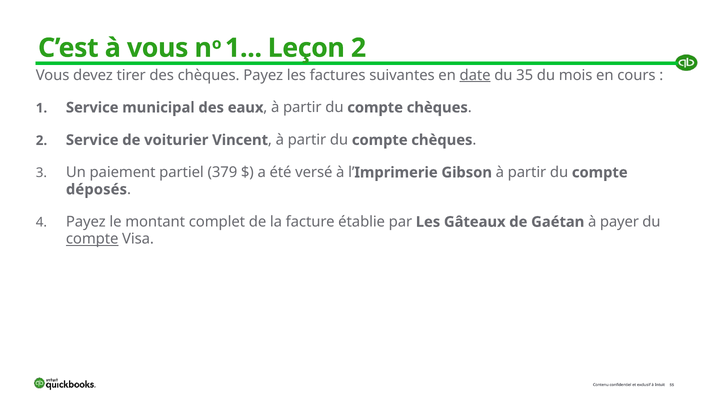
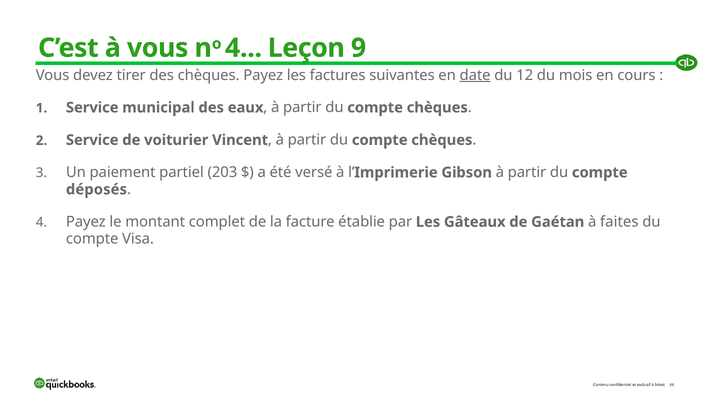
1: 1 -> 4 (243, 48)
Leçon 2: 2 -> 9 (359, 48)
35: 35 -> 12 (525, 75)
379: 379 -> 203 (222, 172)
payer: payer -> faites (619, 222)
compte underline: present -> none (92, 239)
